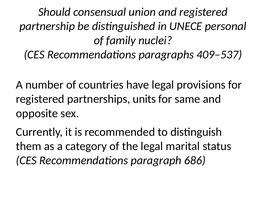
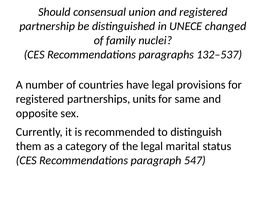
personal: personal -> changed (226, 26)
409–537: 409–537 -> 132–537 (219, 54)
686: 686 -> 547 (195, 160)
